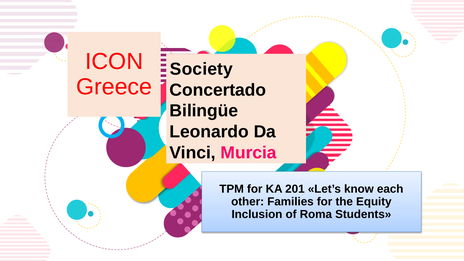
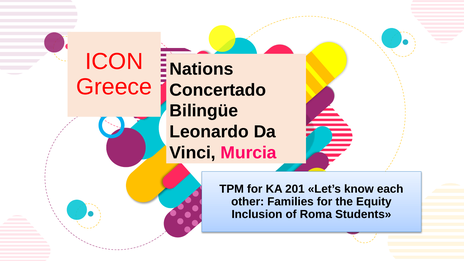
Society: Society -> Nations (202, 69)
